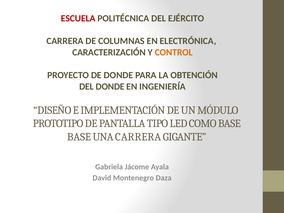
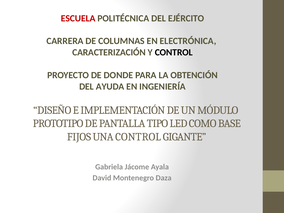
CONTROL colour: orange -> black (174, 52)
DEL DONDE: DONDE -> AYUDA (110, 86)
BASE: BASE -> FIJOS (79, 137)
UNA CARRERA: CARRERA -> CONTROL (138, 137)
